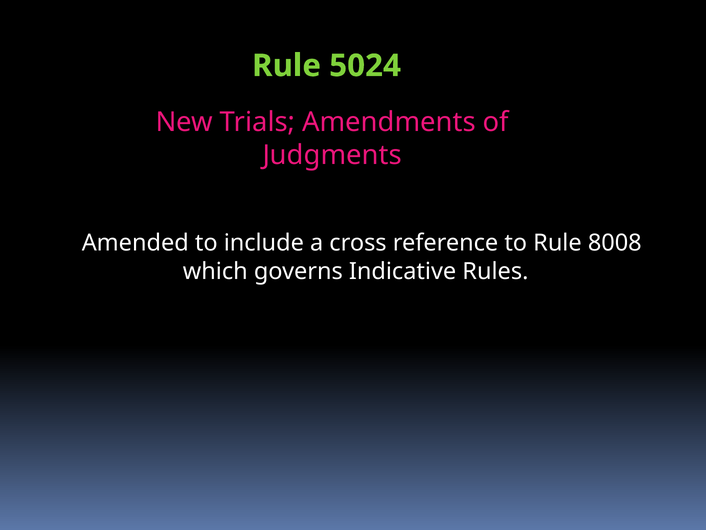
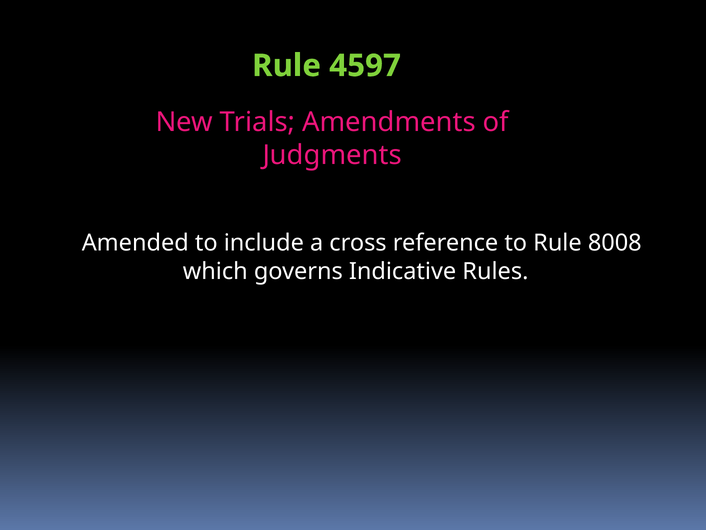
5024: 5024 -> 4597 (365, 66)
